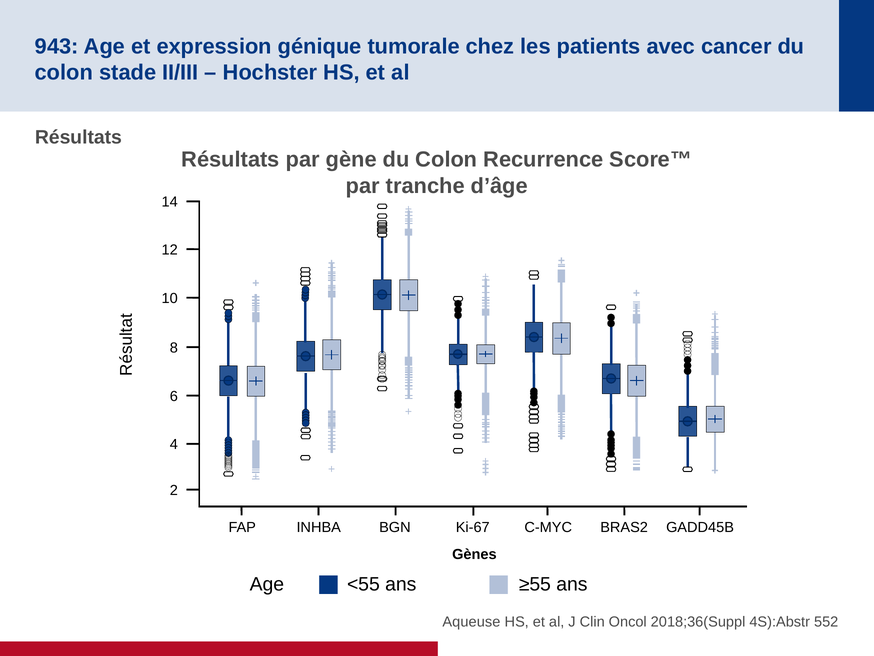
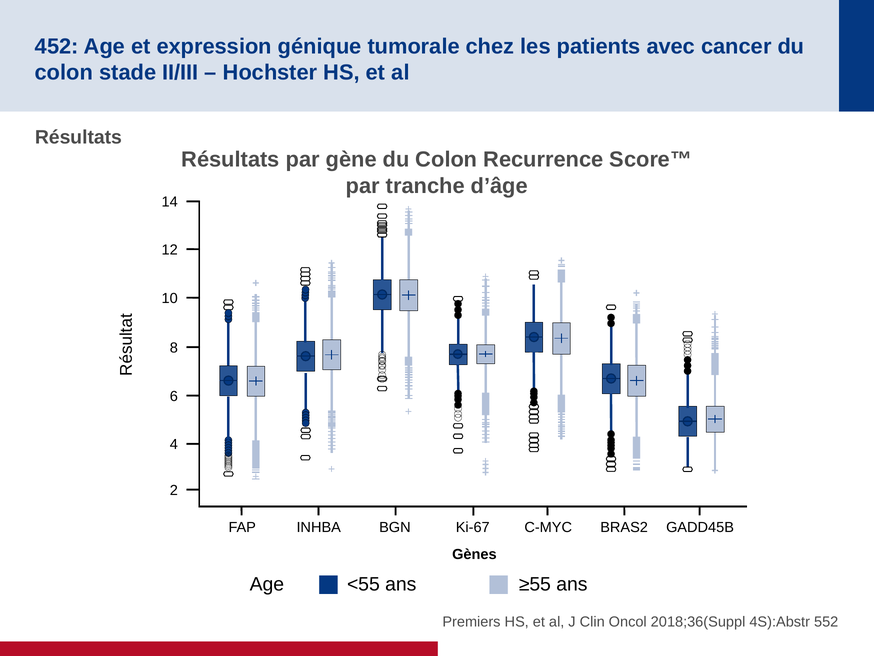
943: 943 -> 452 (57, 46)
Aqueuse: Aqueuse -> Premiers (471, 621)
